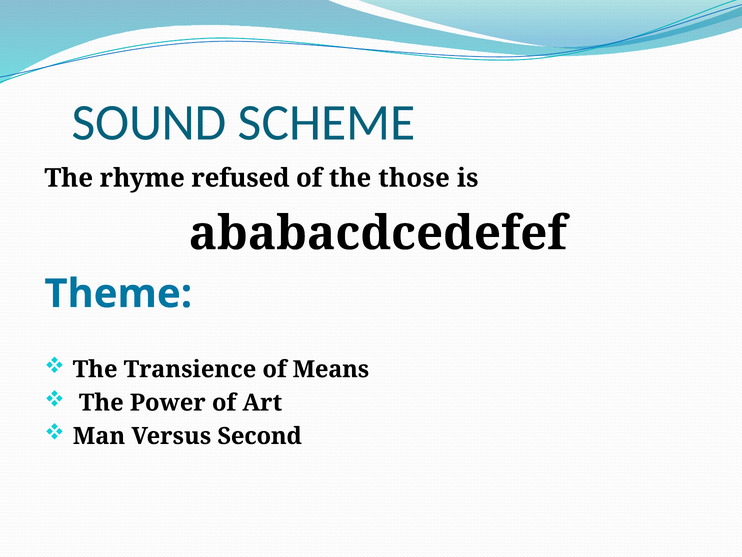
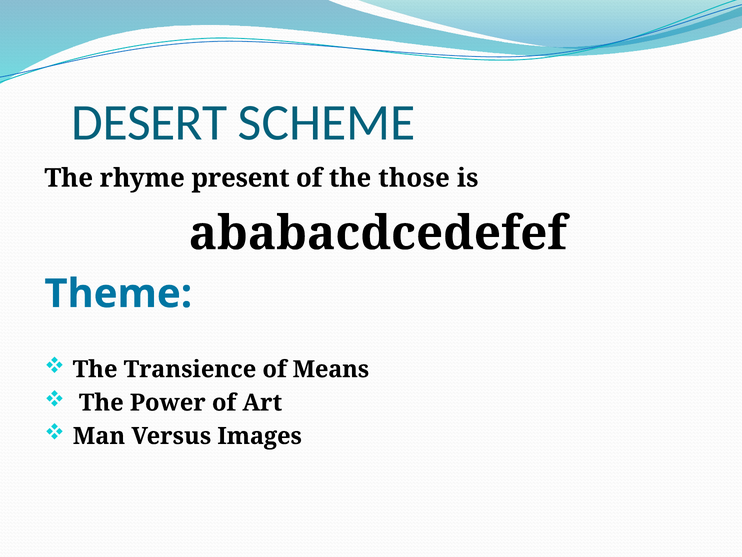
SOUND: SOUND -> DESERT (149, 123)
refused: refused -> present (241, 178)
Second: Second -> Images (260, 436)
